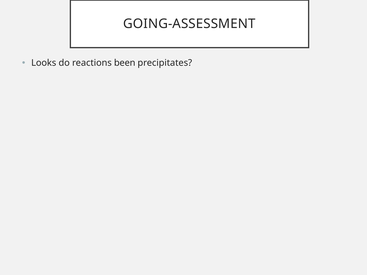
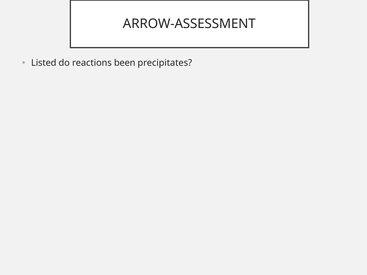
GOING-ASSESSMENT: GOING-ASSESSMENT -> ARROW-ASSESSMENT (189, 24)
Looks: Looks -> Listed (44, 63)
